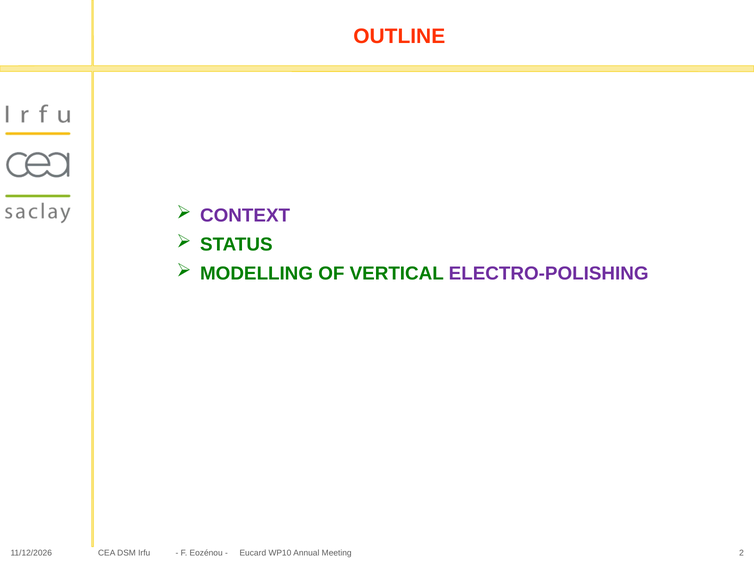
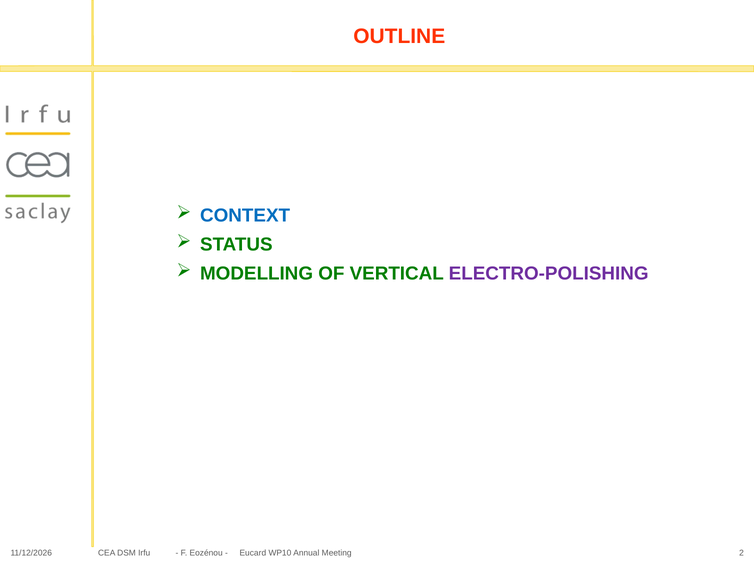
CONTEXT colour: purple -> blue (245, 216)
